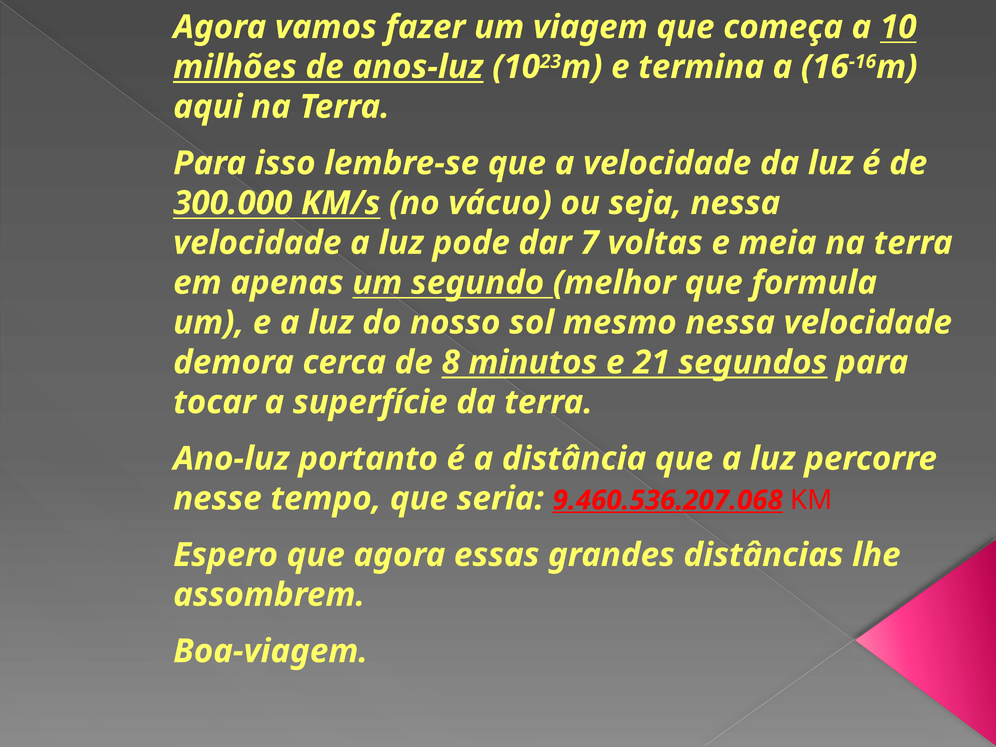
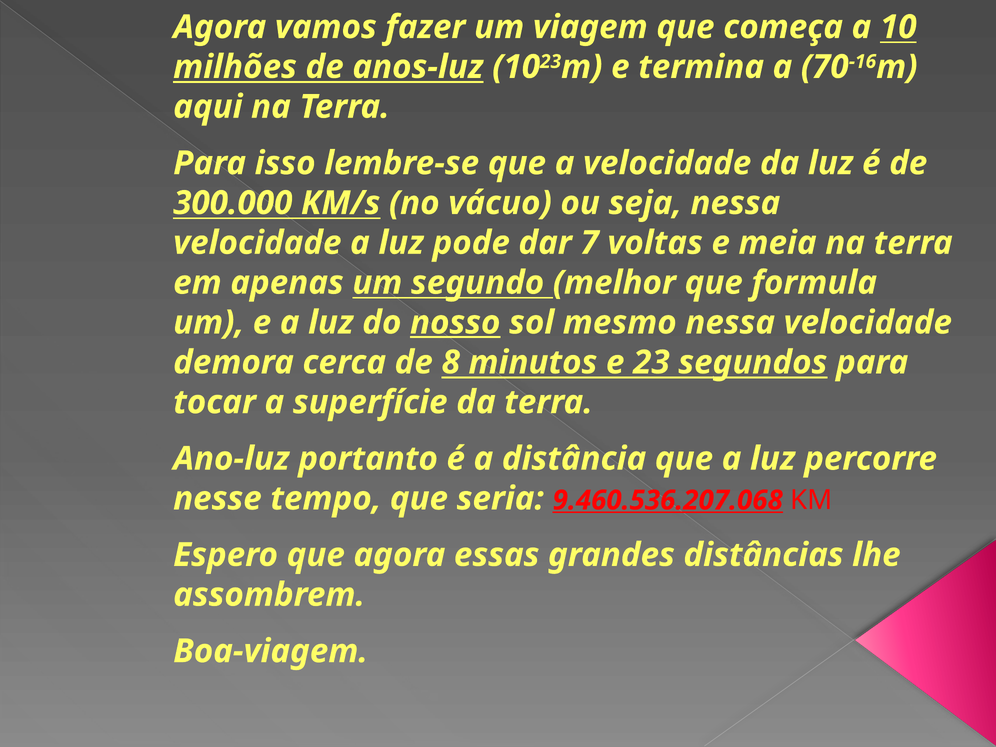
16: 16 -> 70 (825, 67)
nosso underline: none -> present (455, 323)
e 21: 21 -> 23 (651, 362)
